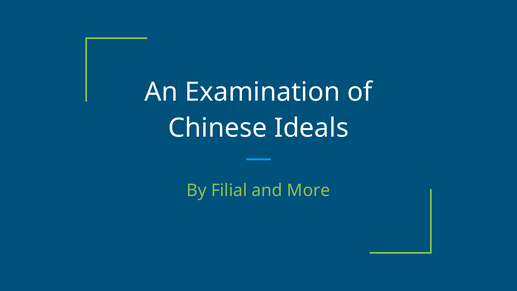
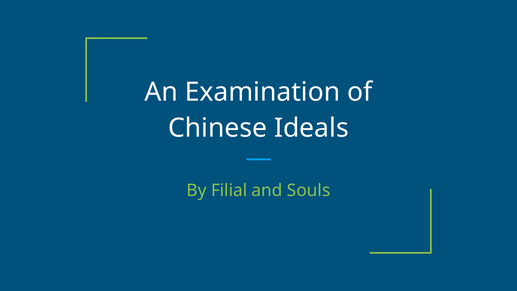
More: More -> Souls (309, 190)
